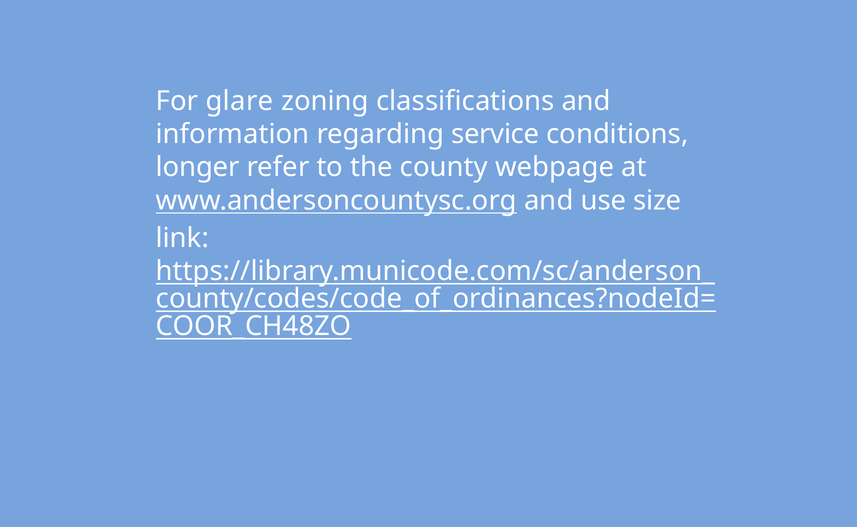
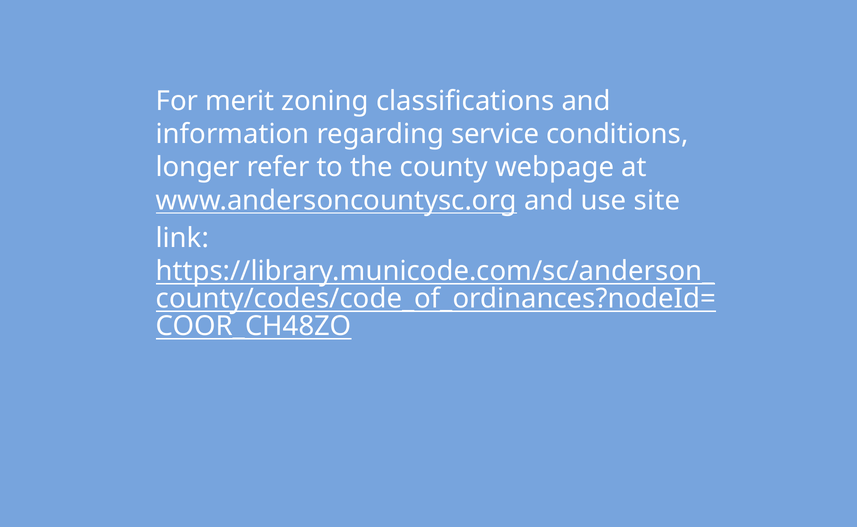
glare: glare -> merit (240, 101)
size: size -> site (657, 200)
